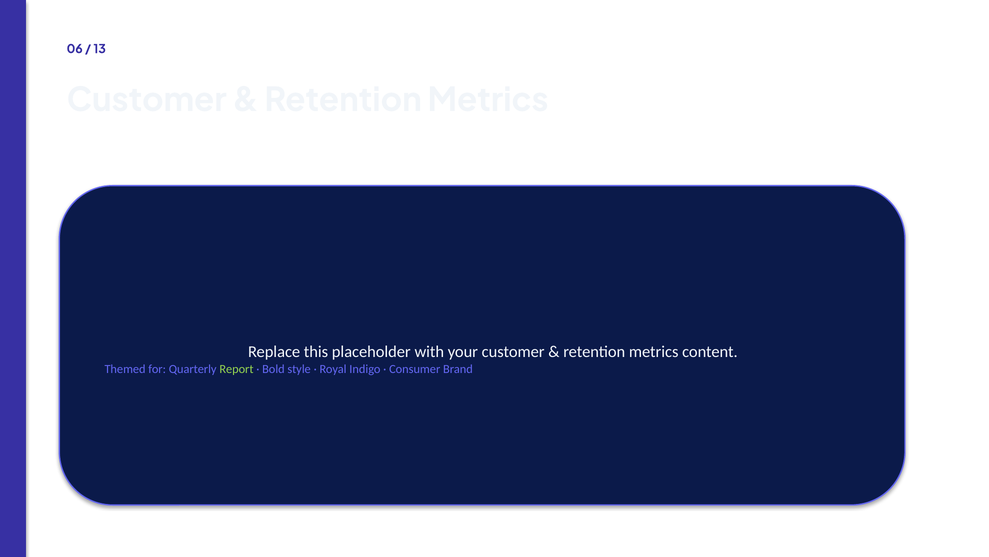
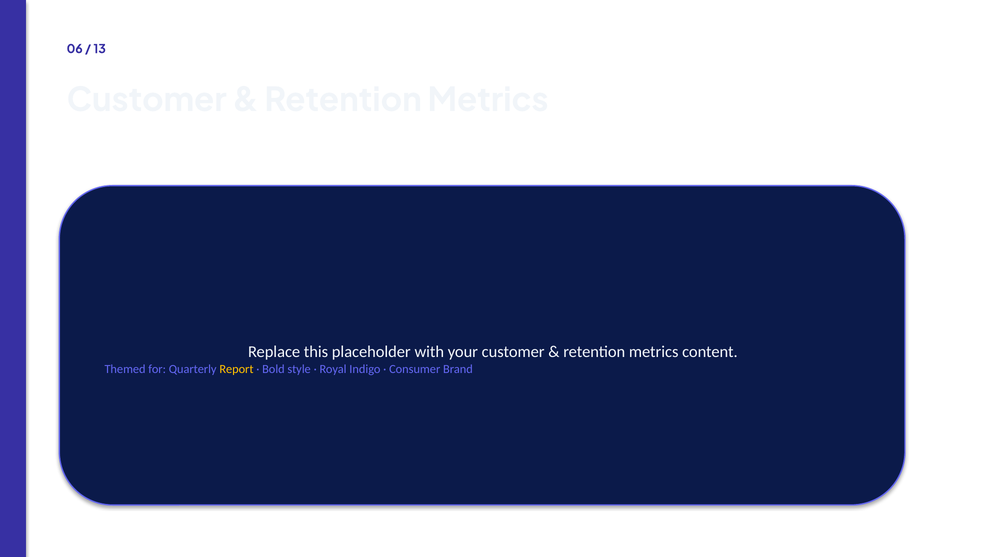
Report colour: light green -> yellow (236, 369)
